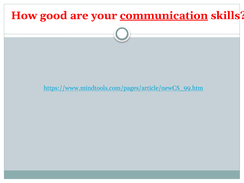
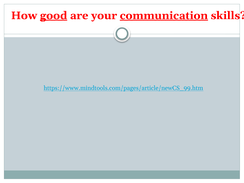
good underline: none -> present (54, 16)
